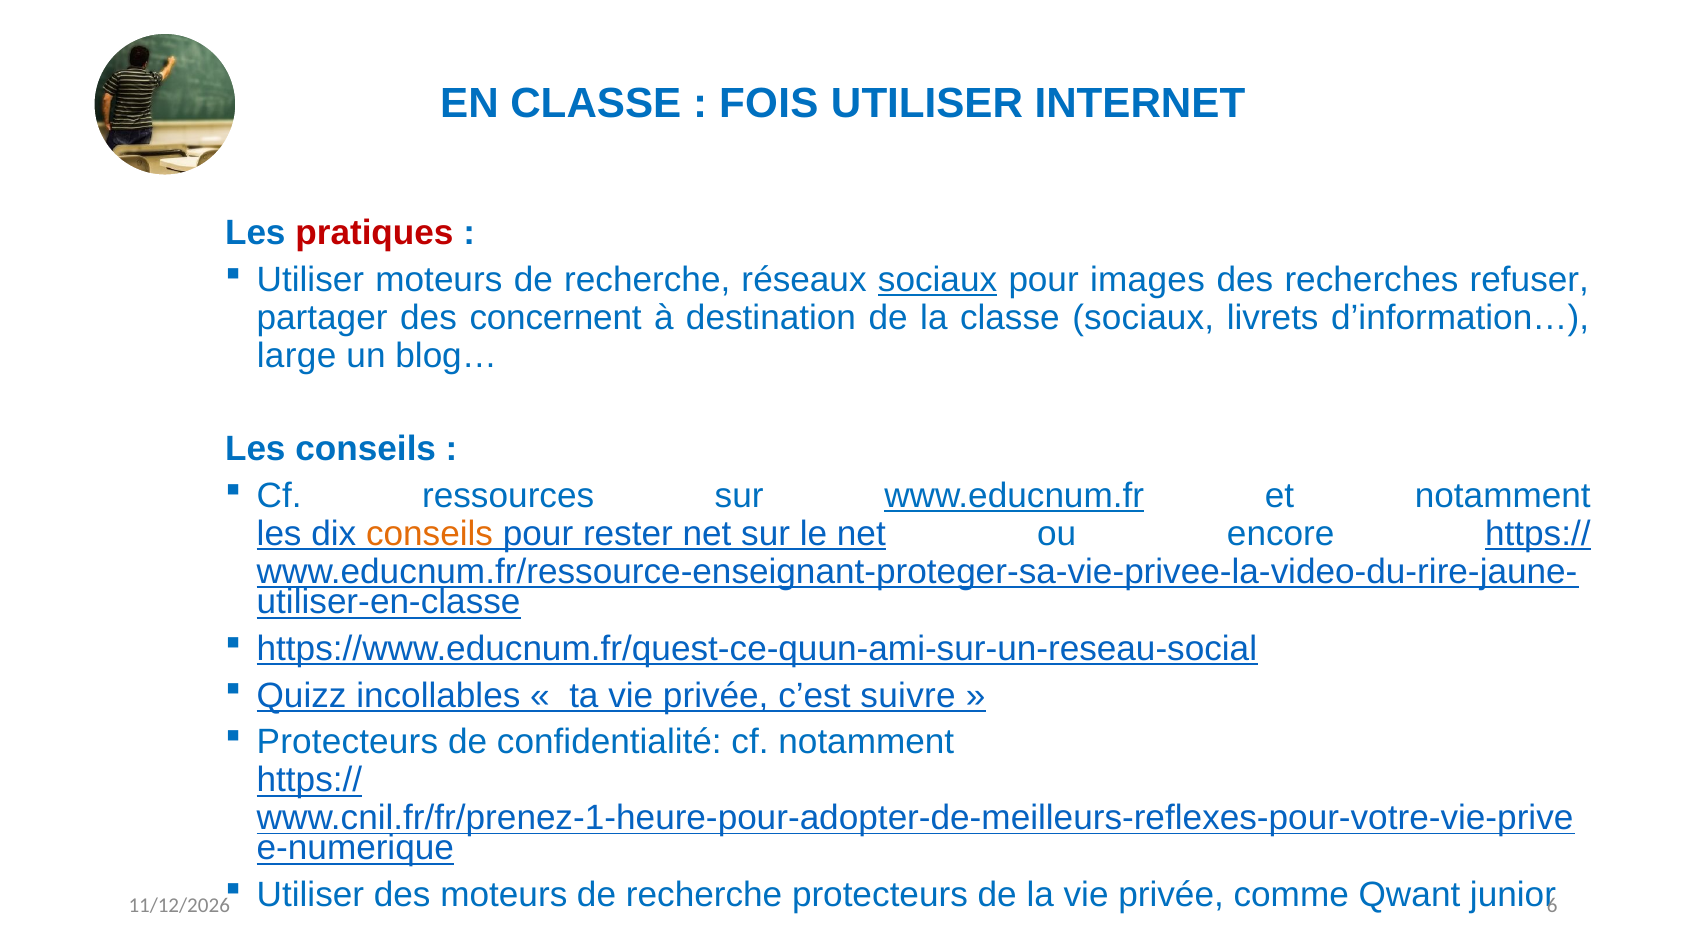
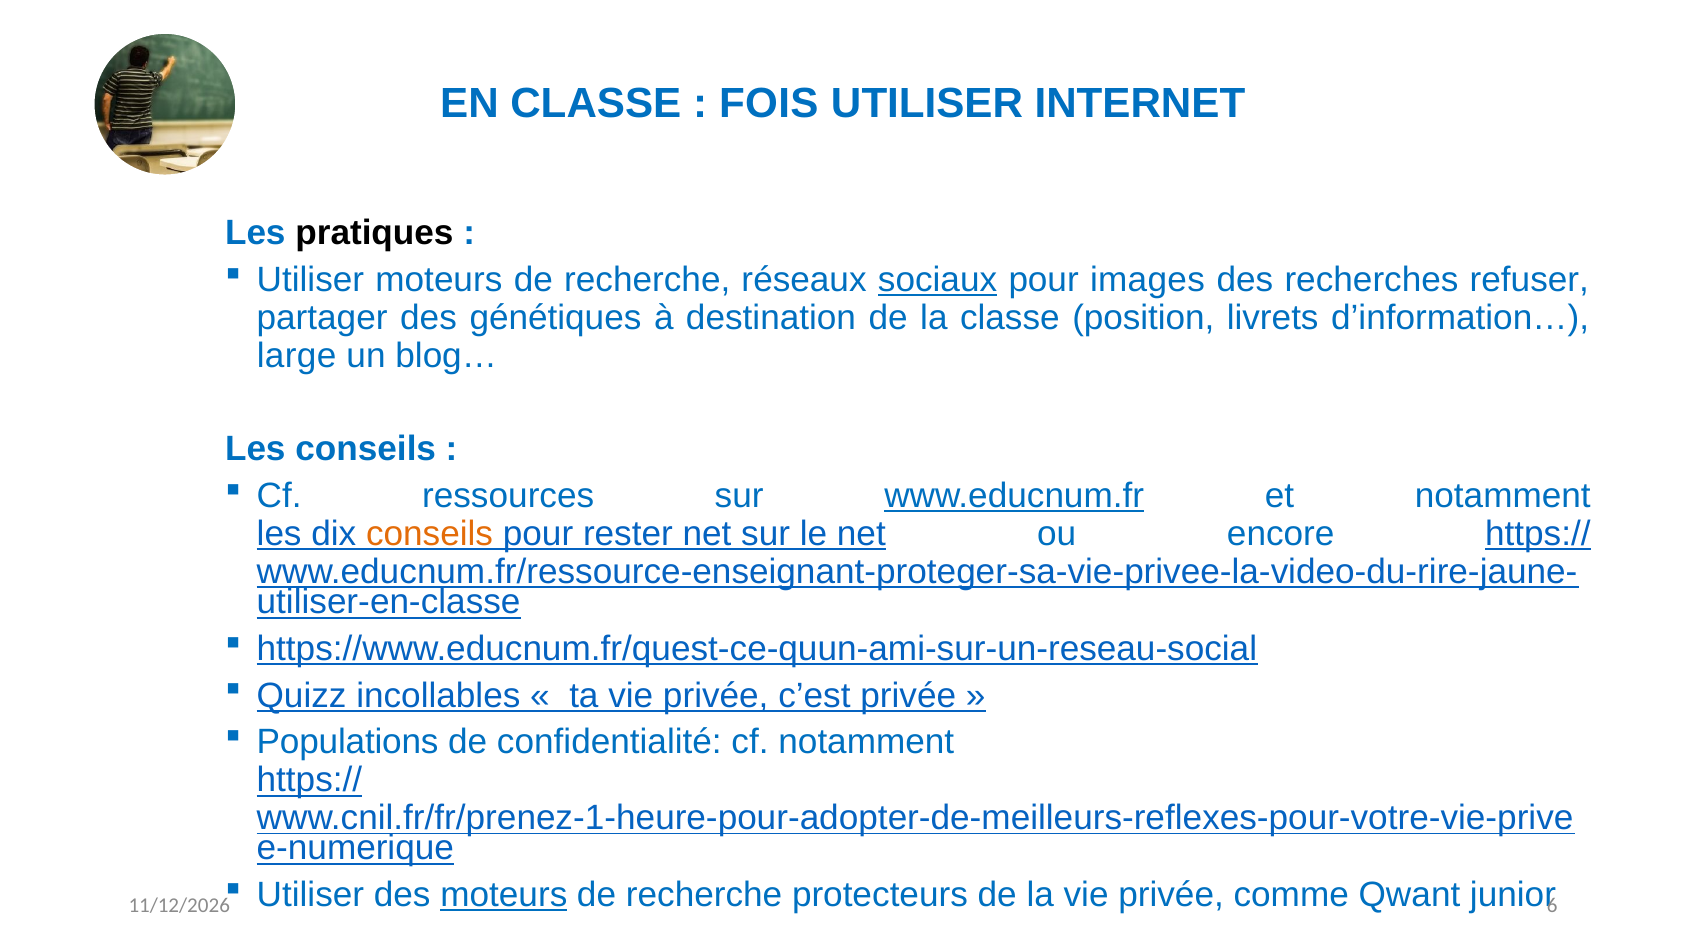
pratiques colour: red -> black (374, 233)
concernent: concernent -> génétiques (555, 318)
classe sociaux: sociaux -> position (1143, 318)
c’est suivre: suivre -> privée (908, 696)
Protecteurs: Protecteurs -> Populations (348, 742)
moteurs underline: none -> present (504, 895)
